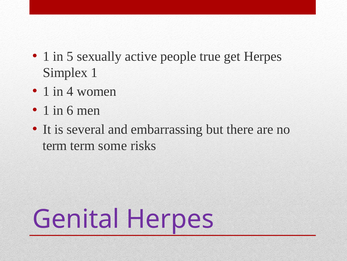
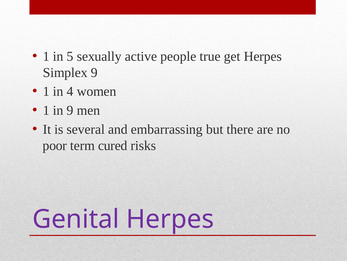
Simplex 1: 1 -> 9 (94, 72)
in 6: 6 -> 9 (70, 110)
term: term -> poor (55, 145)
some: some -> cured (113, 145)
